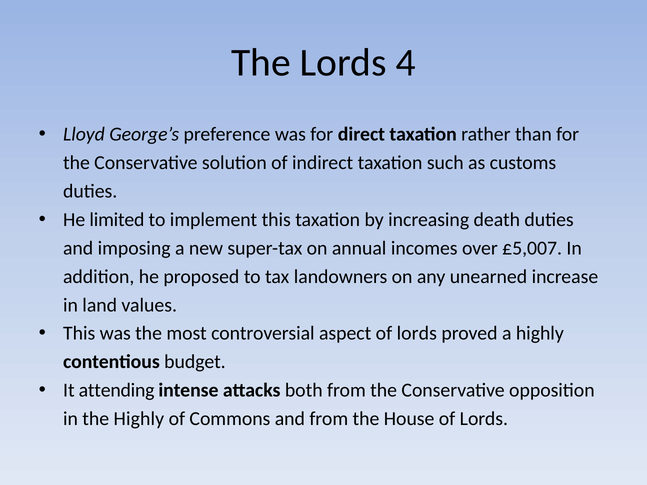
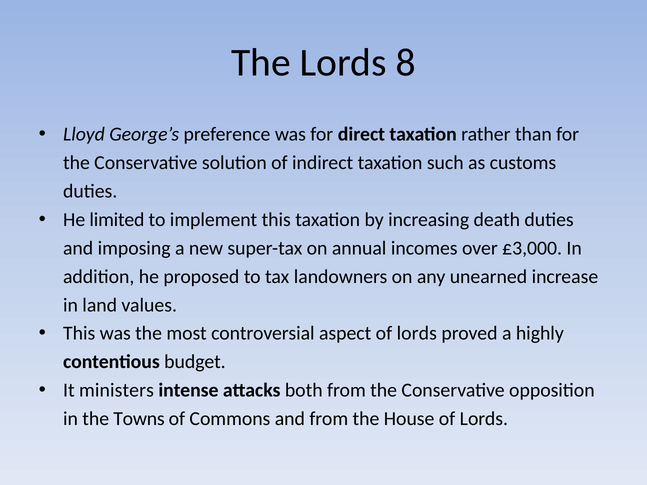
4: 4 -> 8 (406, 63)
£5,007: £5,007 -> £3,000 (532, 248)
attending: attending -> ministers (116, 391)
the Highly: Highly -> Towns (139, 419)
